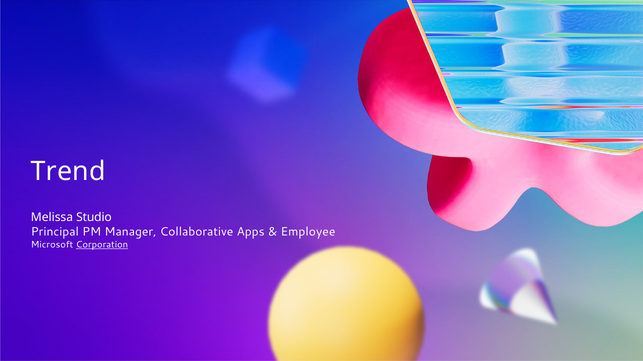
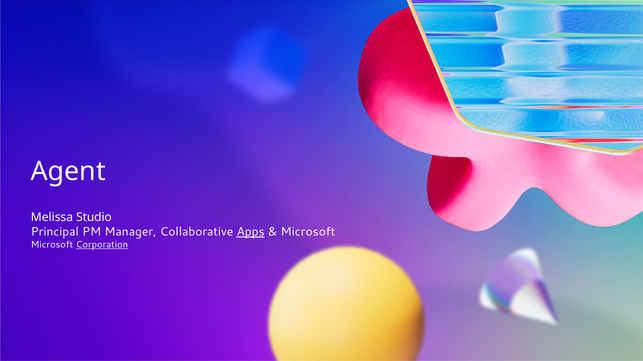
Trend: Trend -> Agent (68, 172)
Apps underline: none -> present (251, 232)
Employee: Employee -> Microsoft (308, 232)
